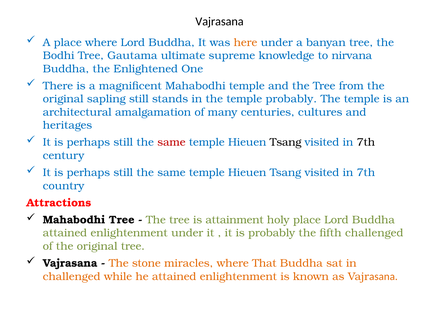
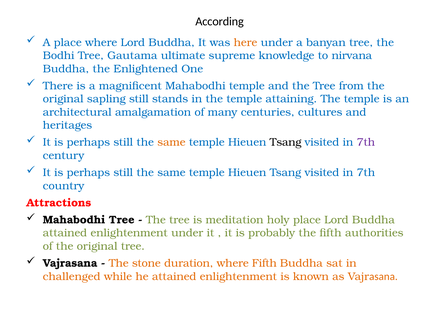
Vajrasana: Vajrasana -> According (220, 21)
temple probably: probably -> attaining (291, 99)
same colour: red -> orange (171, 142)
7th colour: black -> purple (366, 142)
attainment: attainment -> meditation (235, 220)
fifth challenged: challenged -> authorities (374, 233)
miracles: miracles -> duration (189, 263)
where That: That -> Fifth (264, 263)
